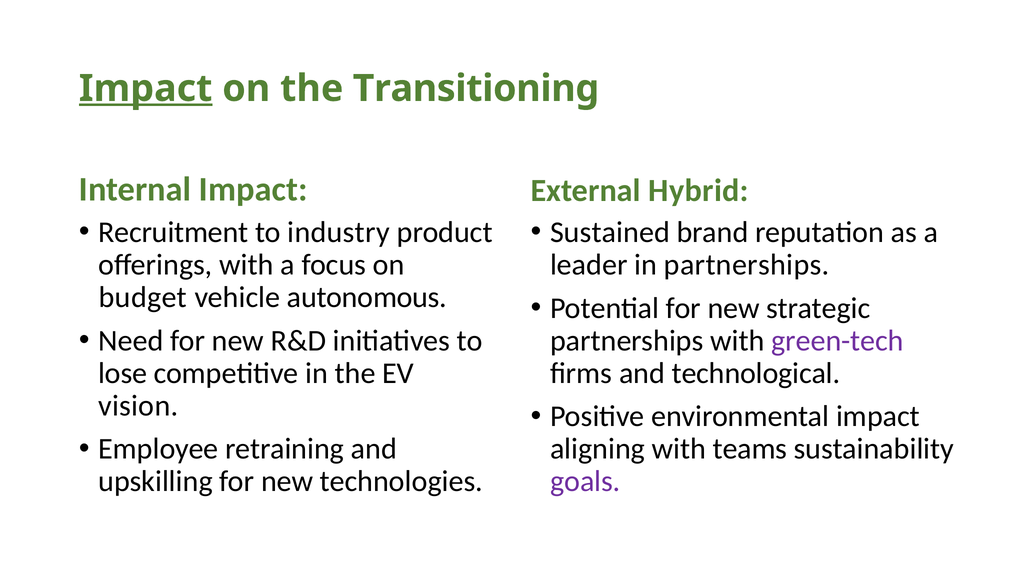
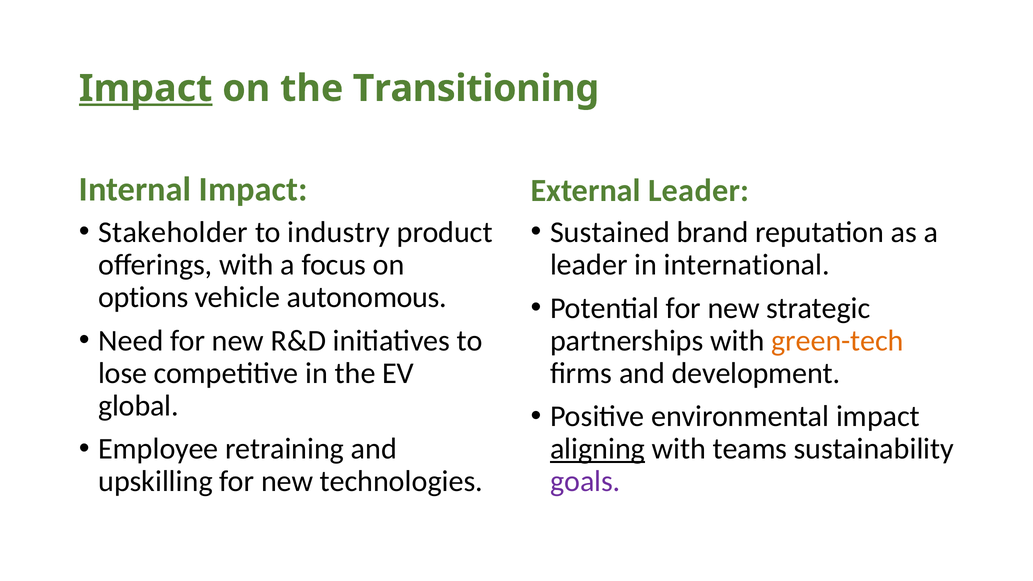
External Hybrid: Hybrid -> Leader (699, 191)
Recruitment: Recruitment -> Stakeholder (173, 232)
in partnerships: partnerships -> international (747, 265)
budget: budget -> options (143, 297)
green-tech colour: purple -> orange (838, 341)
technological: technological -> development (756, 373)
vision: vision -> global (138, 406)
aligning underline: none -> present (598, 449)
